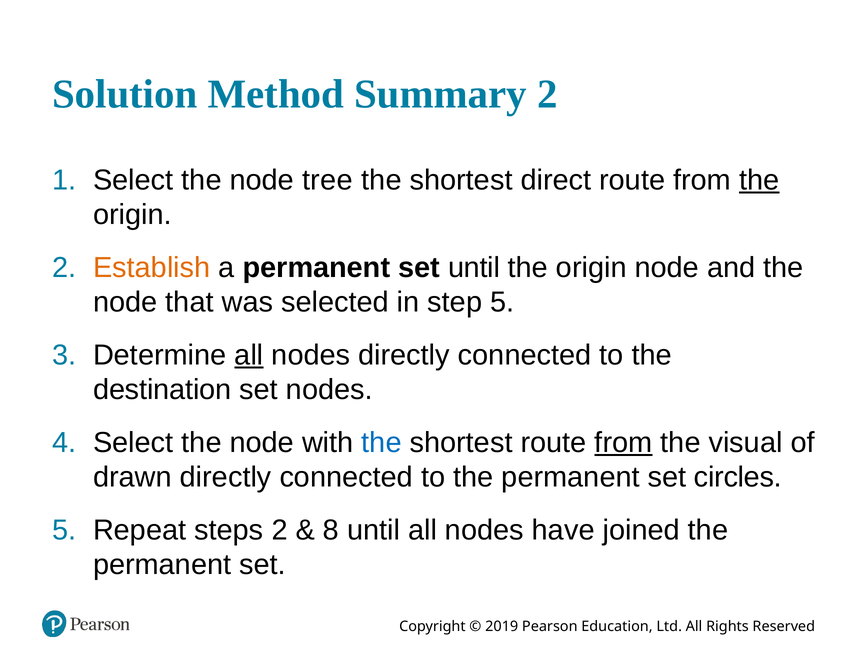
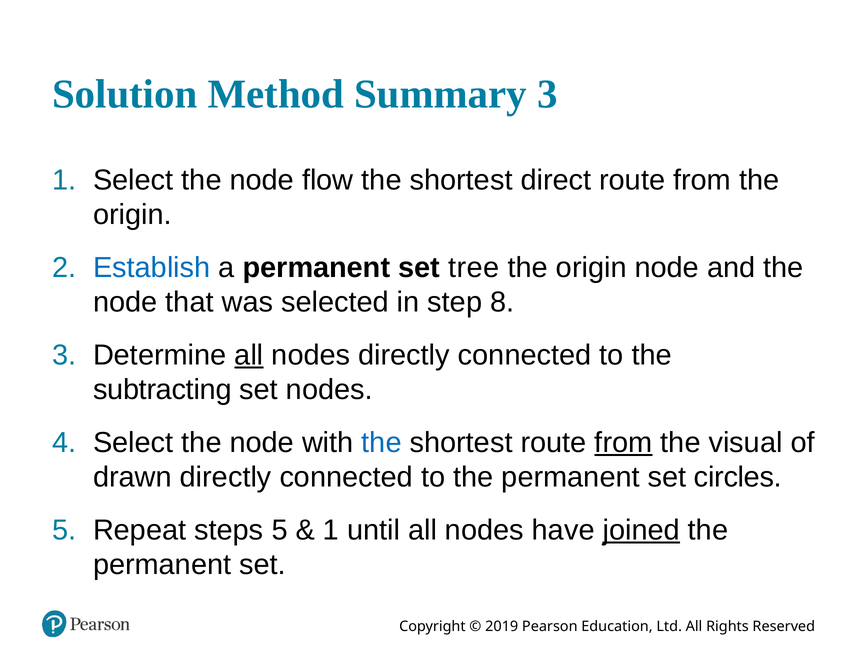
Summary 2: 2 -> 3 (547, 94)
tree: tree -> flow (328, 180)
the underline: present -> none (759, 180)
Establish colour: orange -> blue (152, 267)
set until: until -> tree (474, 267)
step 5: 5 -> 8 (502, 302)
destination: destination -> subtracting (162, 390)
steps 2: 2 -> 5 (280, 530)
8: 8 -> 1 (331, 530)
joined underline: none -> present (641, 530)
